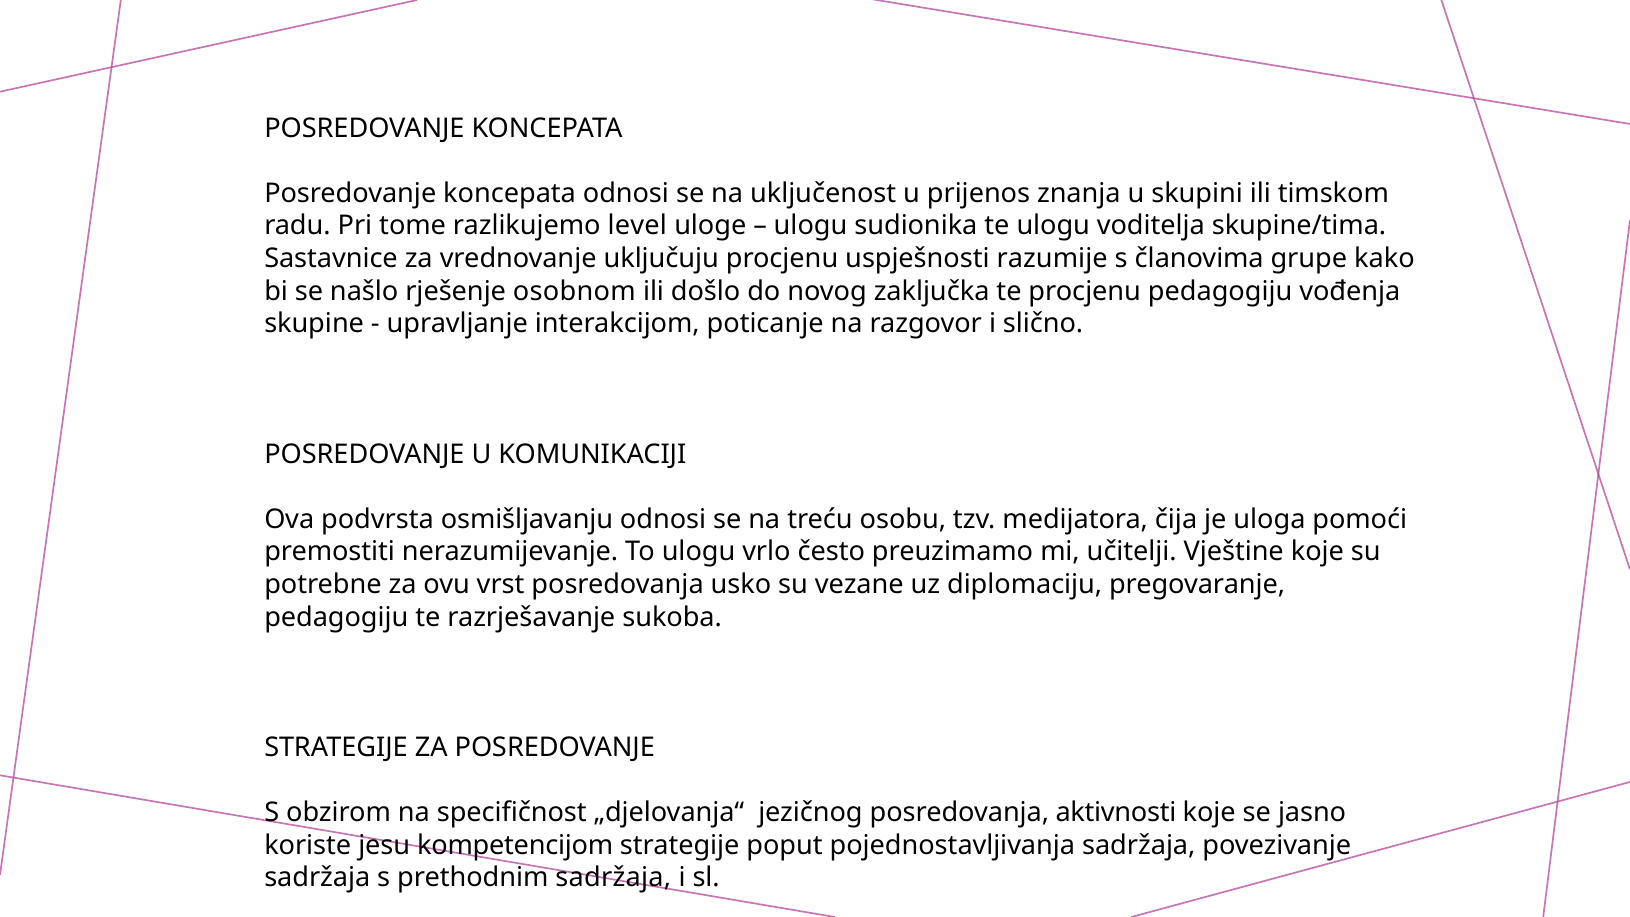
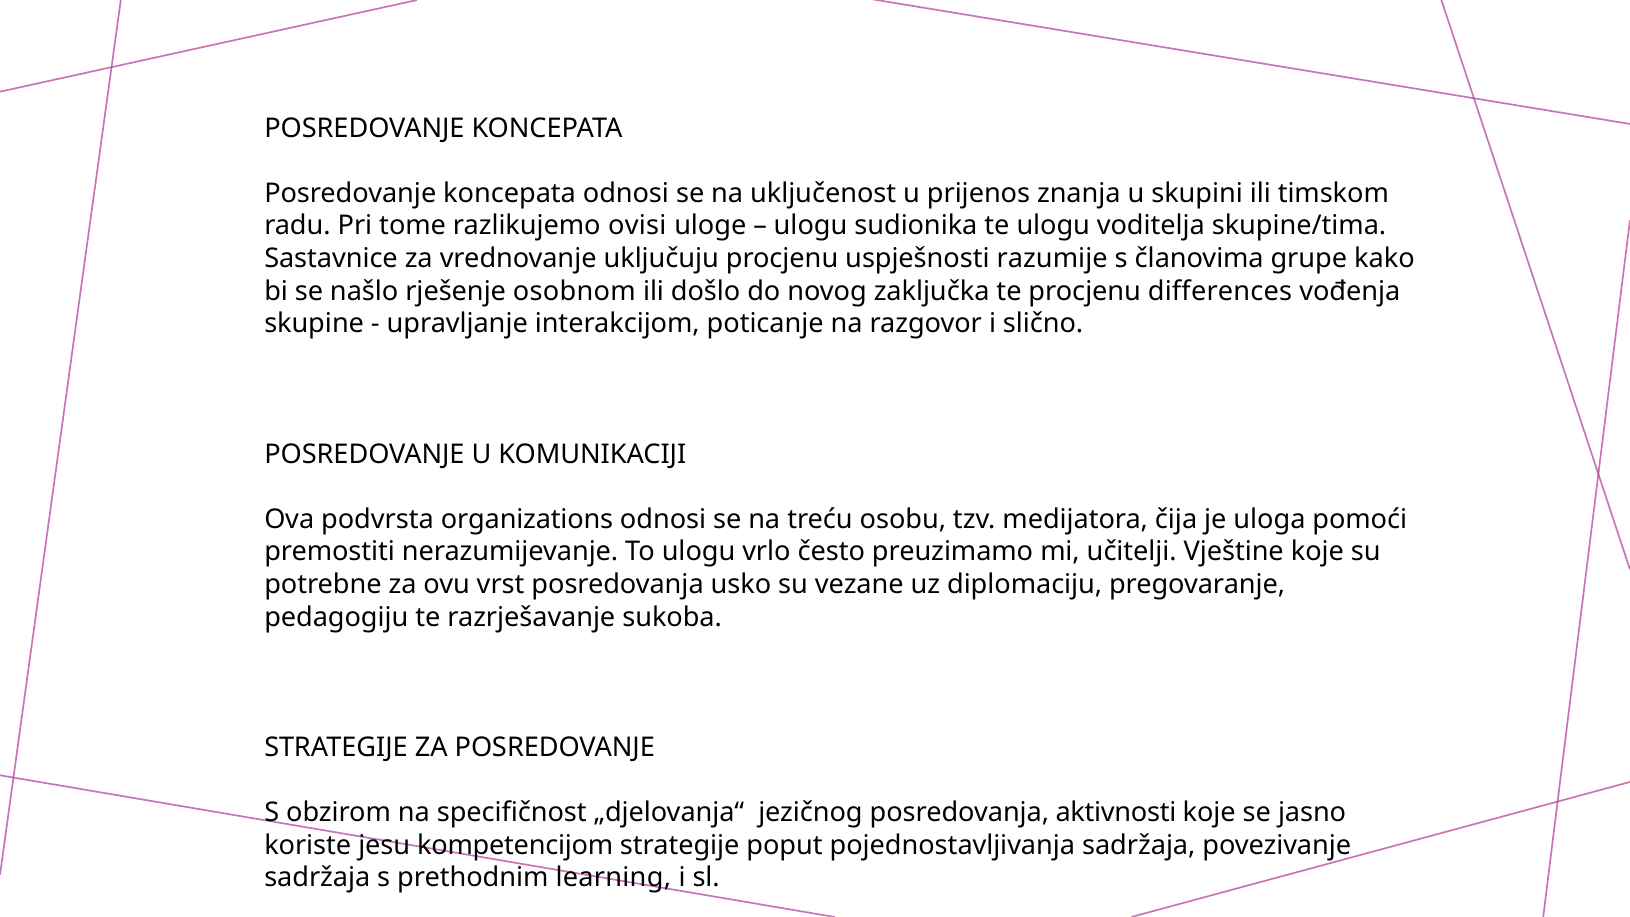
level: level -> ovisi (637, 226)
procjenu pedagogiju: pedagogiju -> differences (1220, 291)
osmišljavanju: osmišljavanju -> organizations (527, 519)
prethodnim sadržaja: sadržaja -> learning (613, 878)
